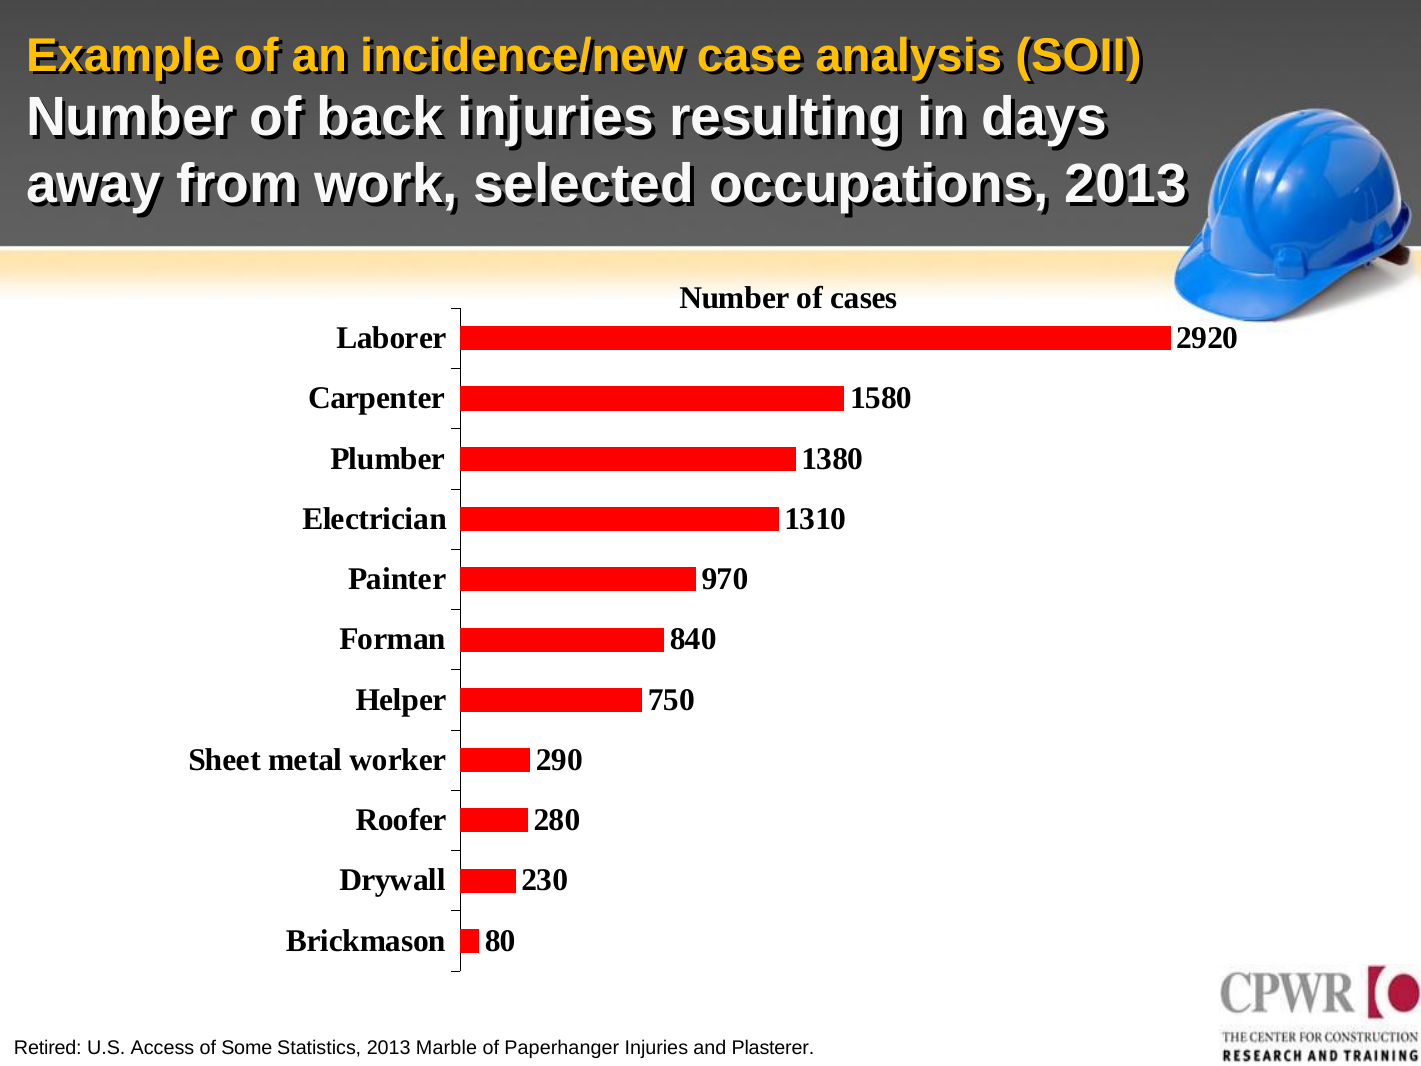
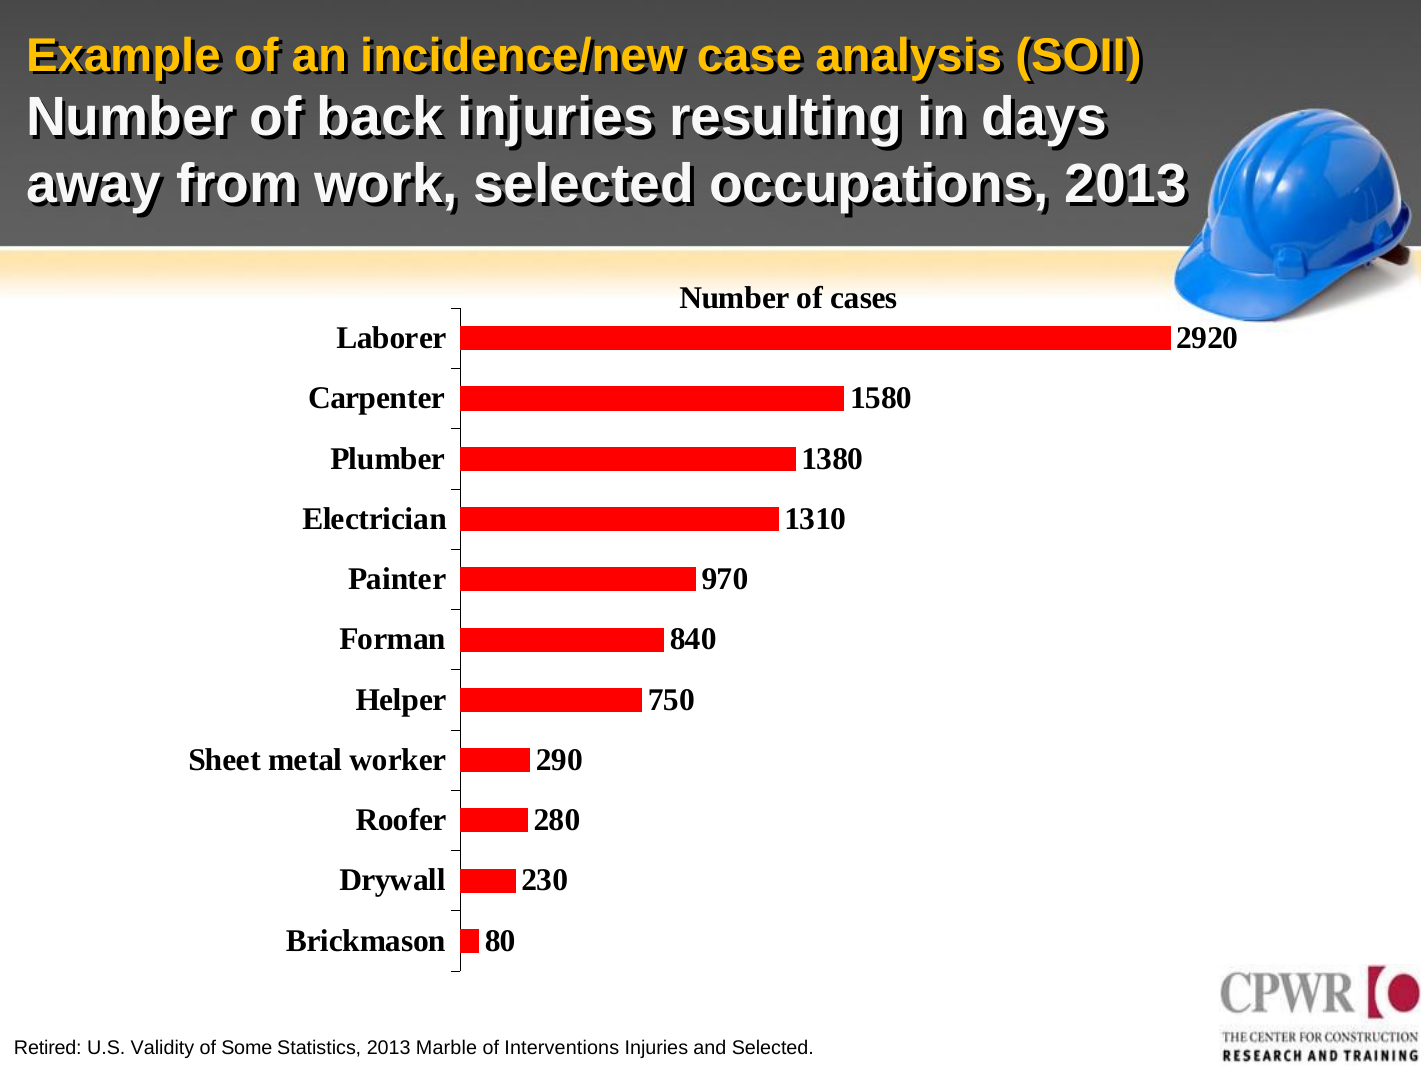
Access: Access -> Validity (163, 1048)
Paperhanger: Paperhanger -> Interventions (562, 1048)
and Plasterer: Plasterer -> Selected (773, 1048)
